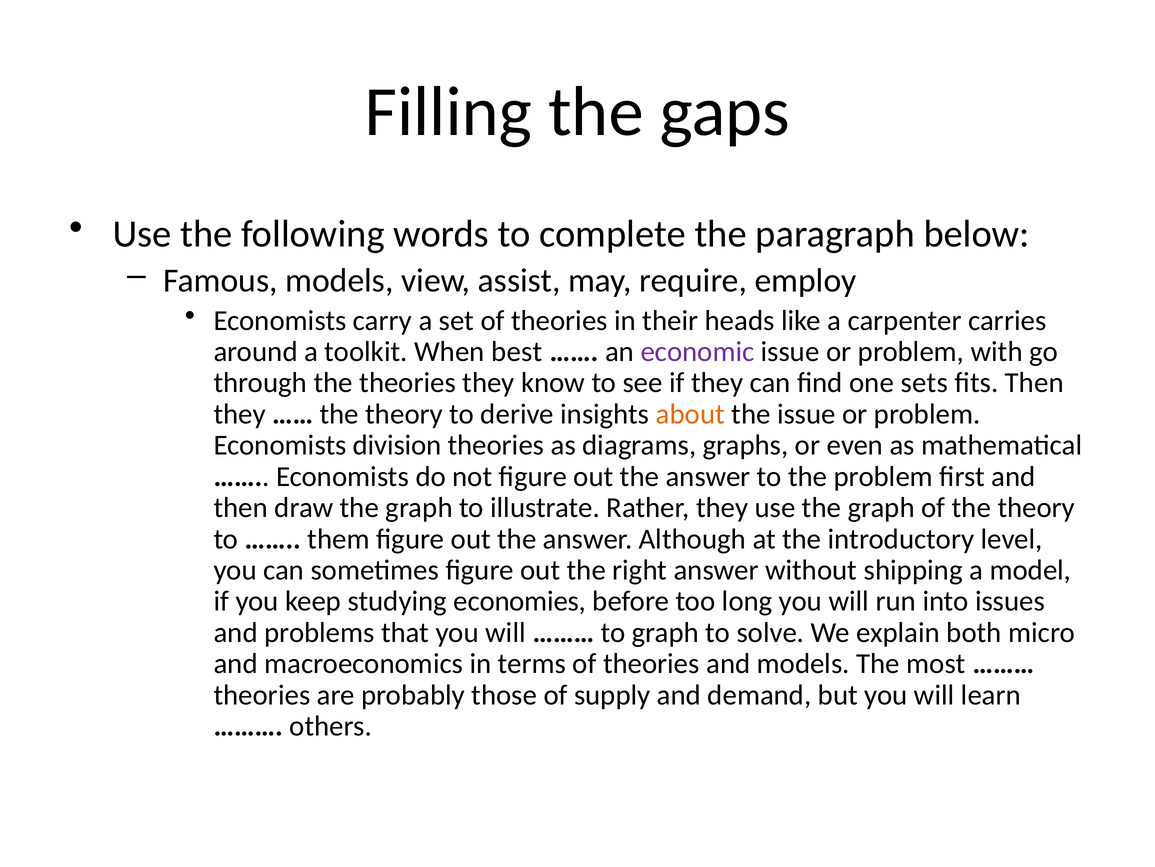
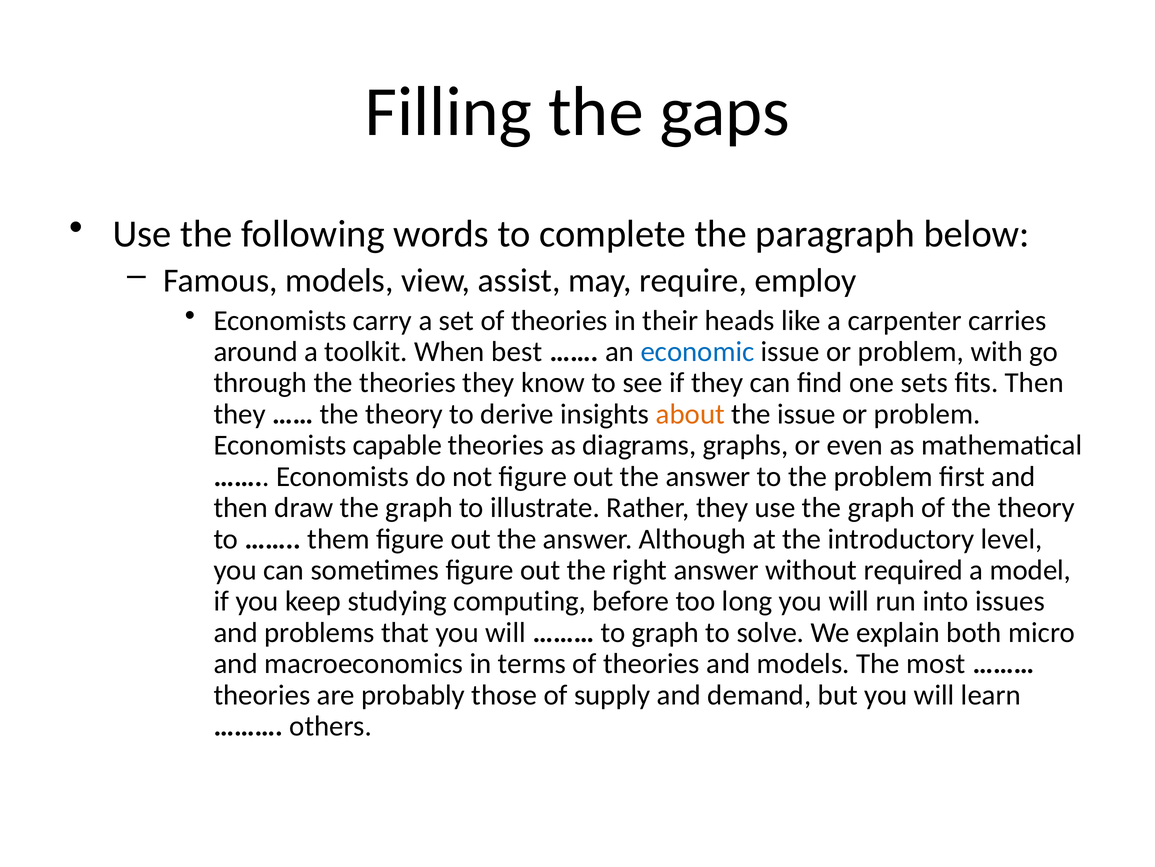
economic colour: purple -> blue (697, 351)
division: division -> capable (397, 445)
shipping: shipping -> required (913, 570)
economies: economies -> computing (520, 601)
